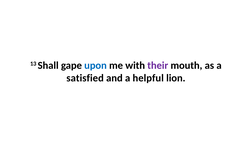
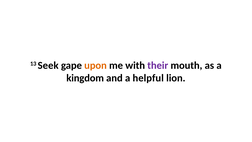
Shall: Shall -> Seek (48, 65)
upon colour: blue -> orange (96, 65)
satisfied: satisfied -> kingdom (85, 78)
